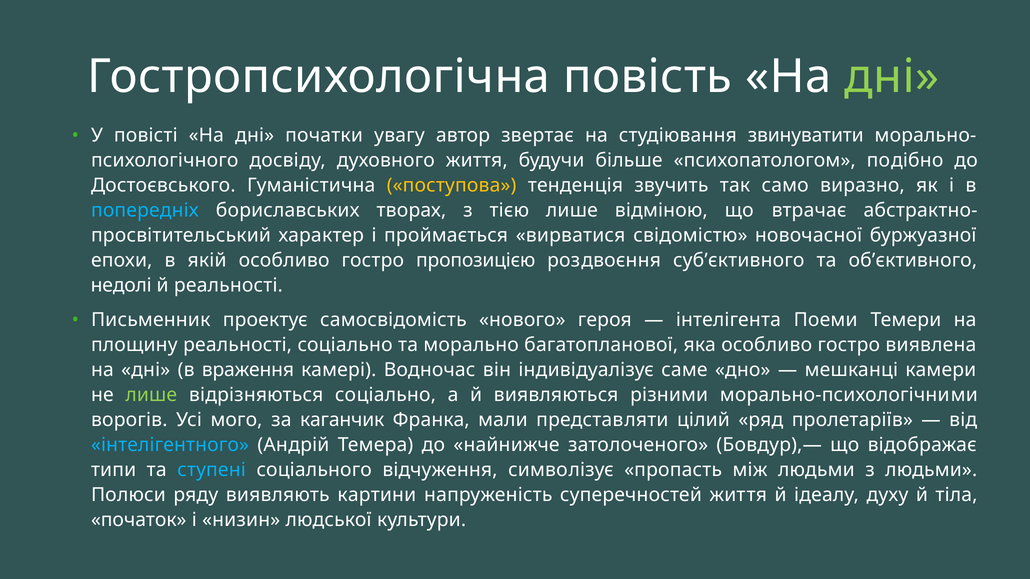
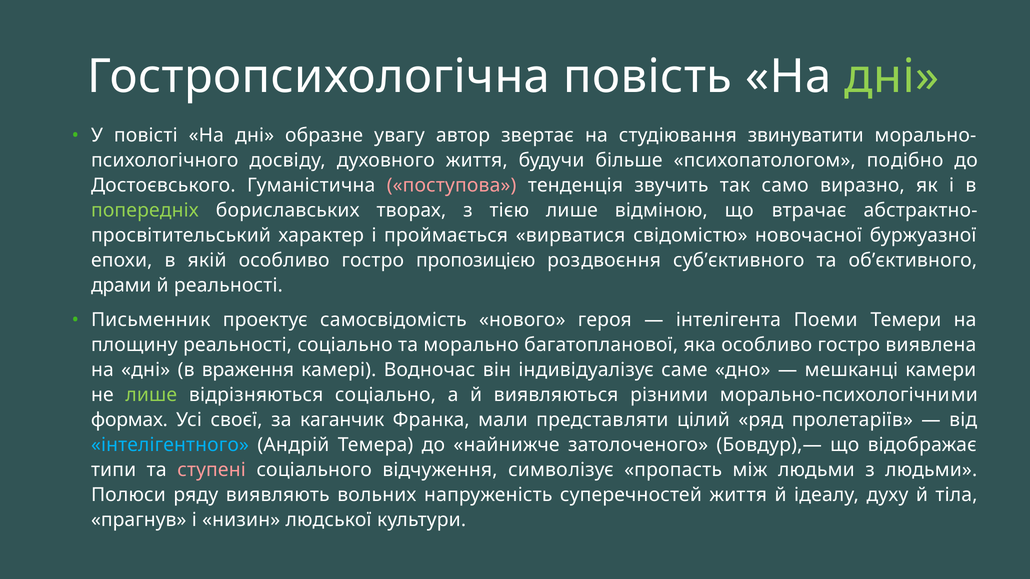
початки: початки -> образне (324, 136)
поступова colour: yellow -> pink (452, 186)
попередніх colour: light blue -> light green (145, 211)
недолі: недолі -> драми (121, 286)
ворогів: ворогів -> формах (129, 420)
мого: мого -> своєї (236, 420)
ступені colour: light blue -> pink (212, 470)
картини: картини -> вольних (377, 495)
початок: початок -> прагнув (139, 520)
